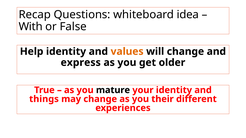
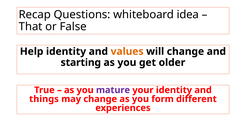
With: With -> That (31, 27)
express: express -> starting (81, 63)
mature colour: black -> purple (113, 90)
their: their -> form (163, 99)
